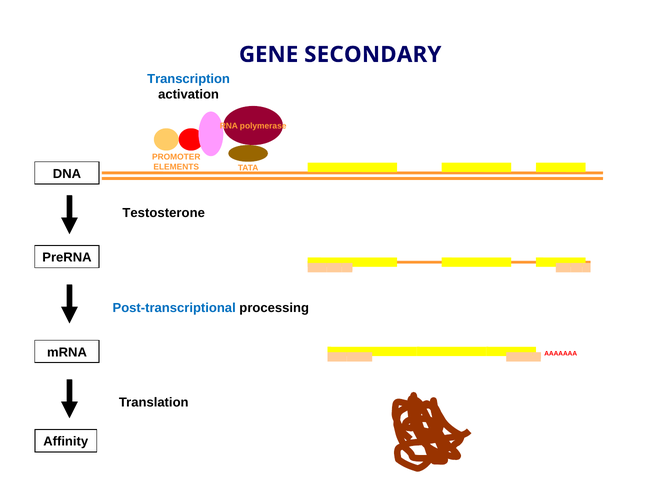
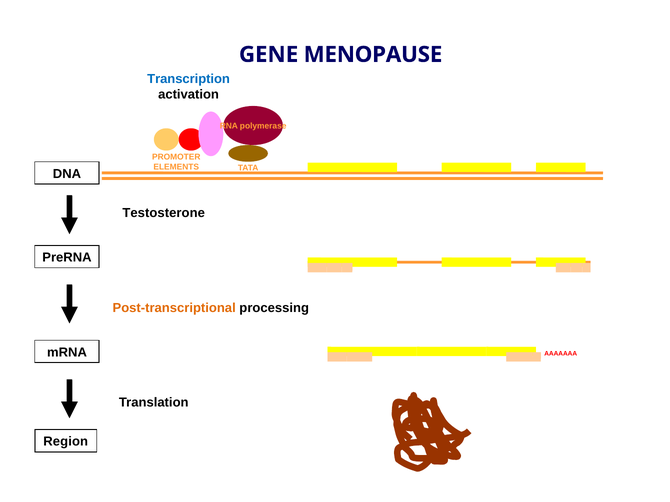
SECONDARY: SECONDARY -> MENOPAUSE (373, 55)
Post-transcriptional colour: blue -> orange (174, 308)
Affinity: Affinity -> Region (66, 442)
